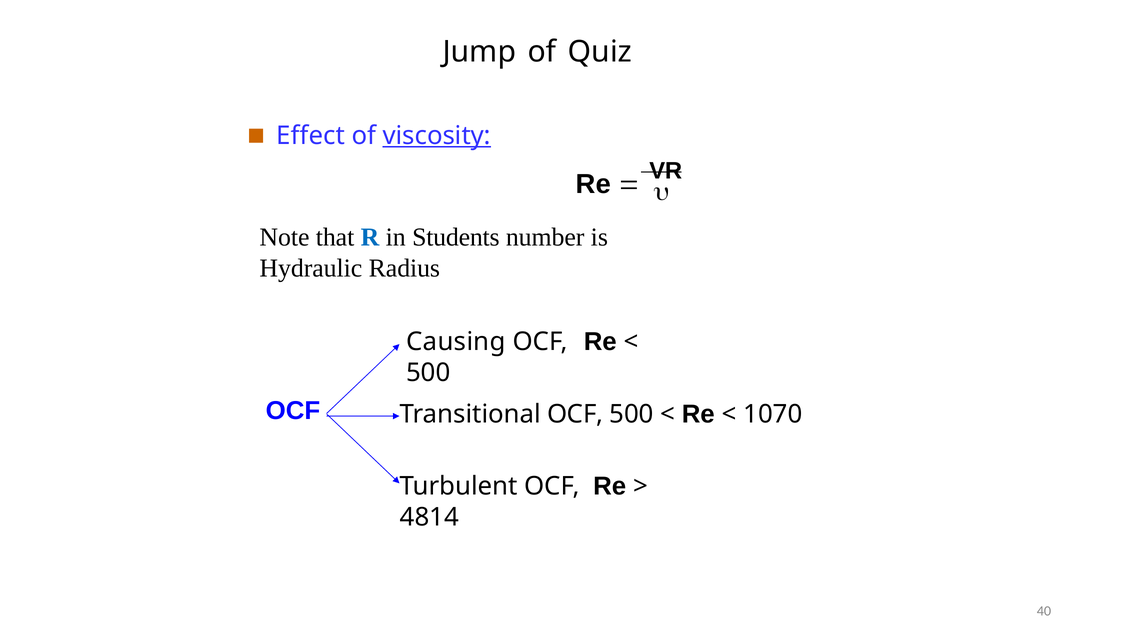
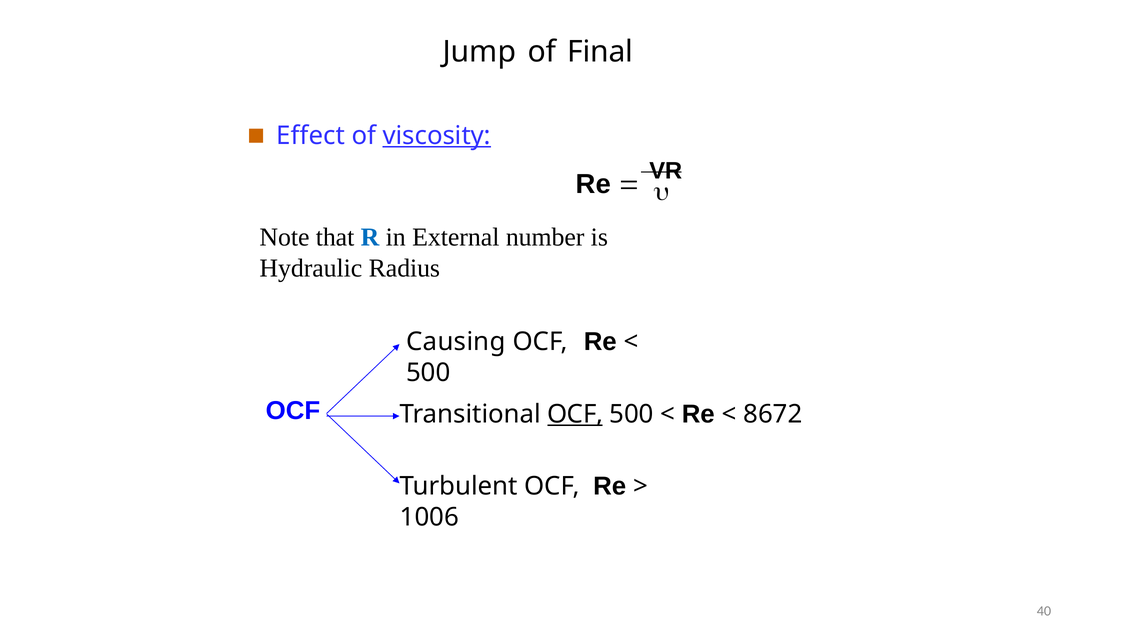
Quiz: Quiz -> Final (600, 52)
Students: Students -> External (456, 237)
OCF underline: none -> present (575, 414)
1070: 1070 -> 8672 (773, 414)
4814: 4814 -> 1006 (429, 517)
